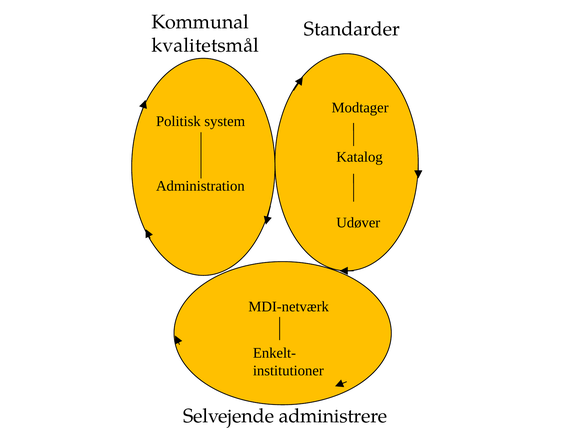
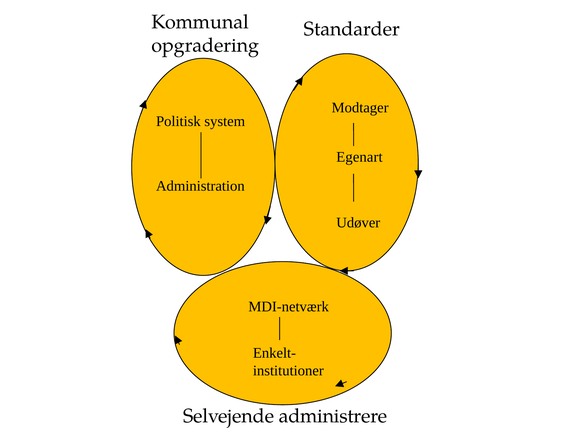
kvalitetsmål: kvalitetsmål -> opgradering (205, 45)
Katalog: Katalog -> Egenart (359, 157)
